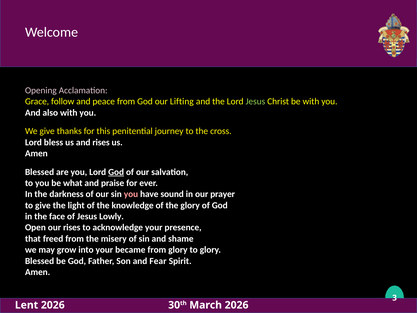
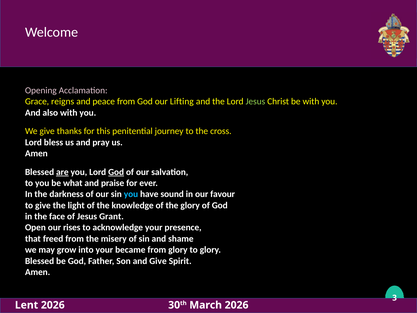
follow: follow -> reigns (63, 101)
and rises: rises -> pray (101, 142)
are underline: none -> present (62, 172)
you colour: pink -> light blue (131, 194)
prayer: prayer -> favour (223, 194)
Lowly: Lowly -> Grant (111, 216)
and Fear: Fear -> Give (158, 261)
